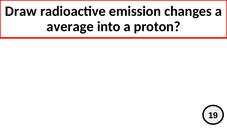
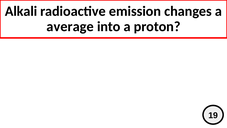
Draw: Draw -> Alkali (21, 11)
